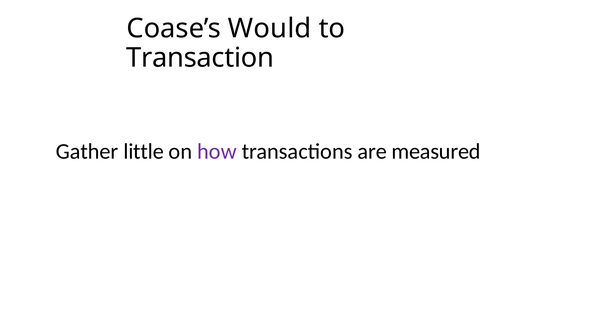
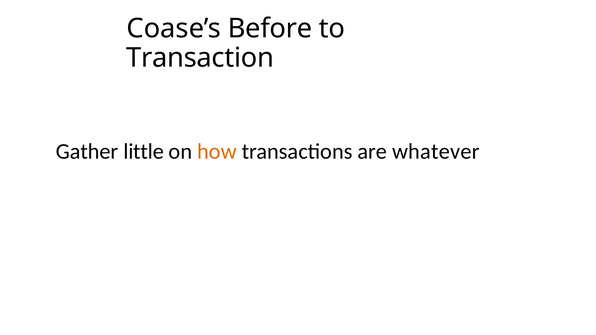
Would: Would -> Before (270, 28)
how colour: purple -> orange (217, 152)
measured: measured -> whatever (436, 152)
